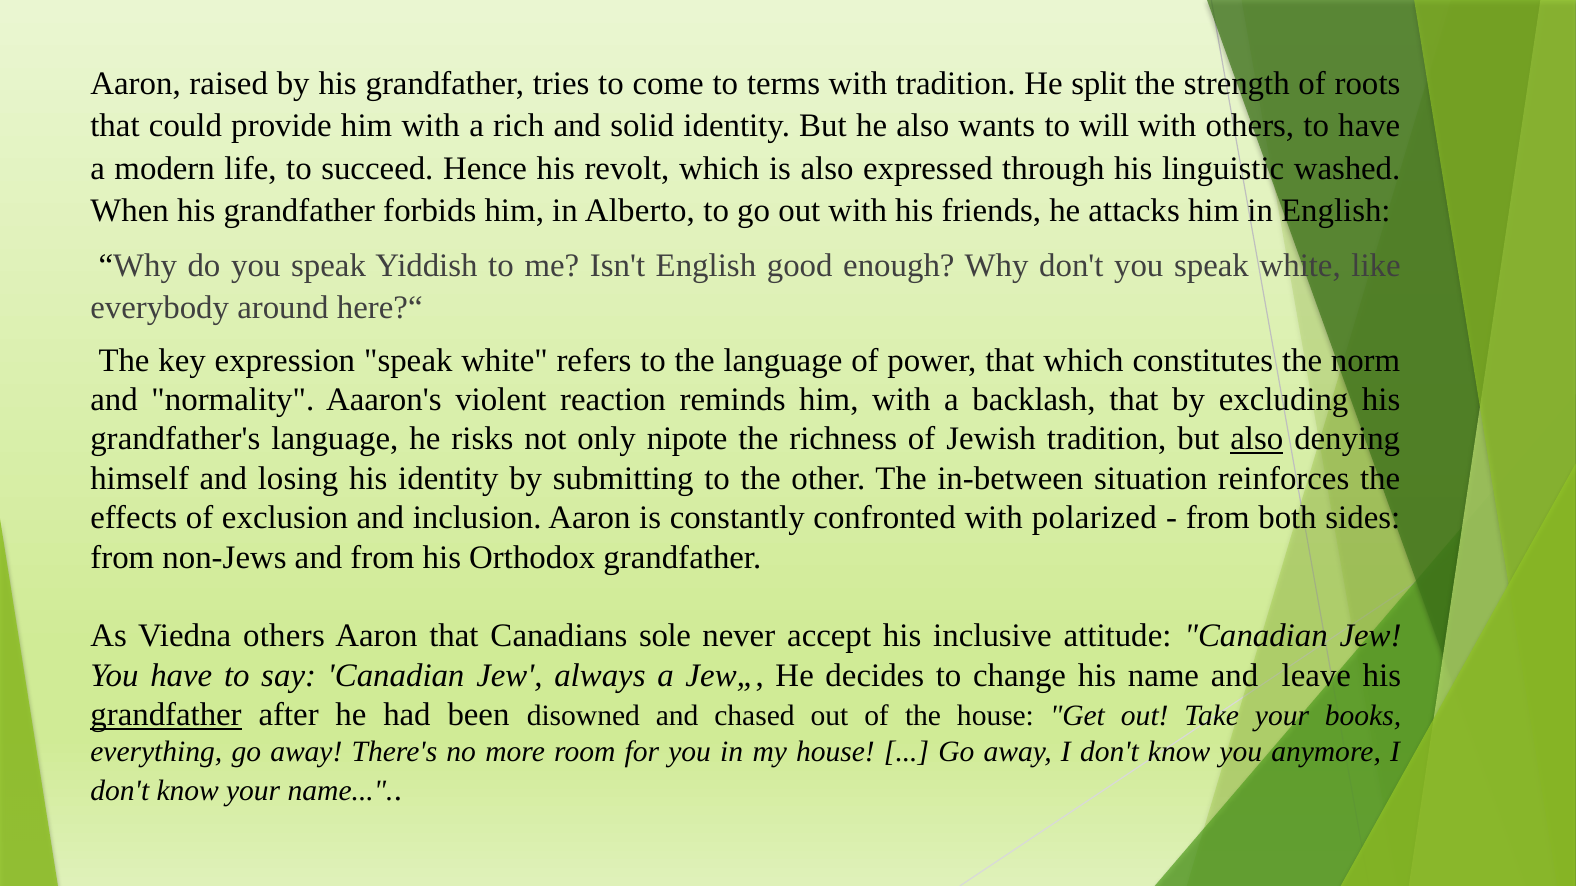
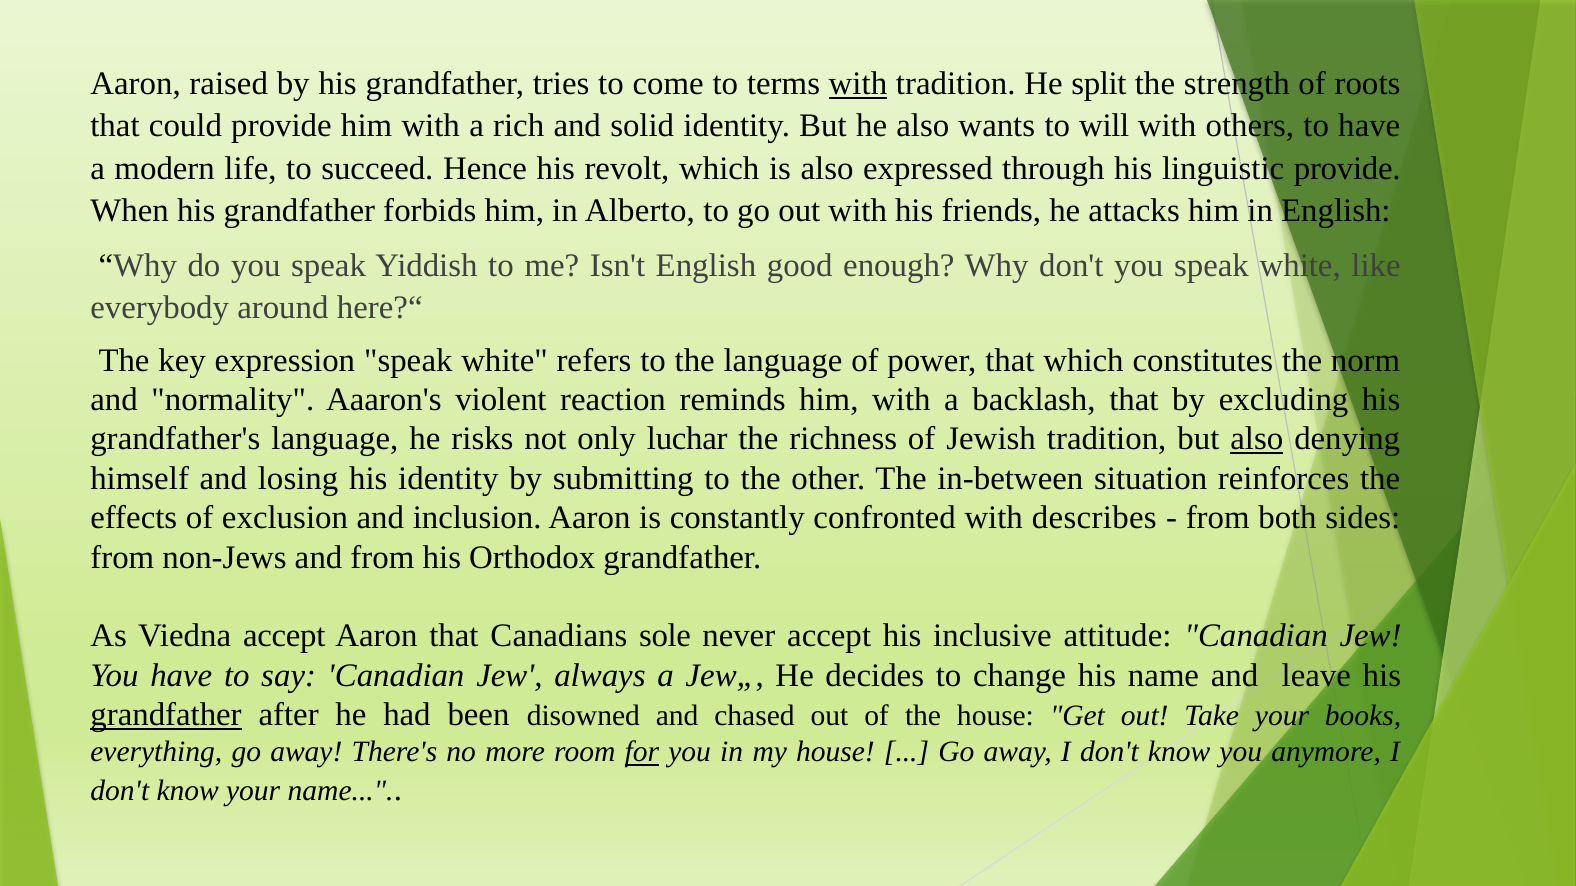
with underline: none -> present (858, 84)
linguistic washed: washed -> provide (1347, 168)
nipote: nipote -> luchar (687, 439)
polarized: polarized -> describes (1094, 518)
Viedna others: others -> accept (284, 636)
for underline: none -> present (642, 752)
